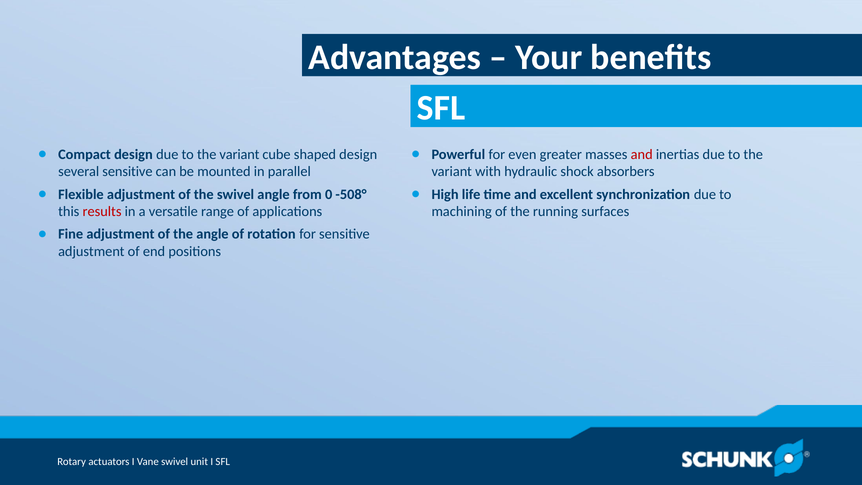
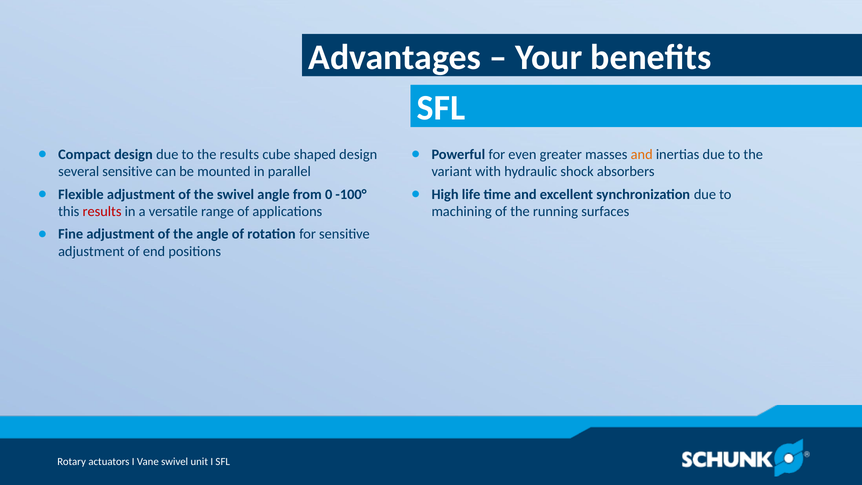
variant: variant -> results (239, 154)
and colour: red -> orange (642, 154)
-508°: -508° -> -100° (351, 194)
